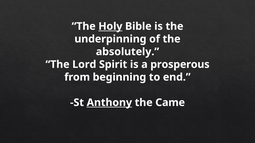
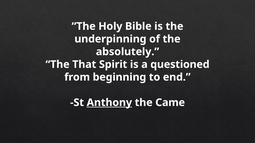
Holy underline: present -> none (110, 26)
Lord: Lord -> That (84, 65)
prosperous: prosperous -> questioned (180, 65)
